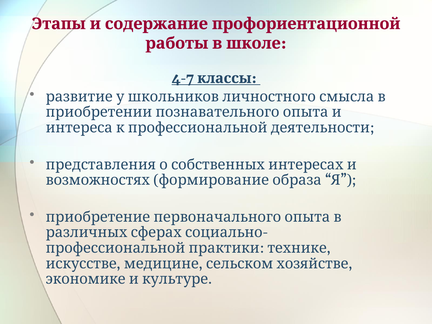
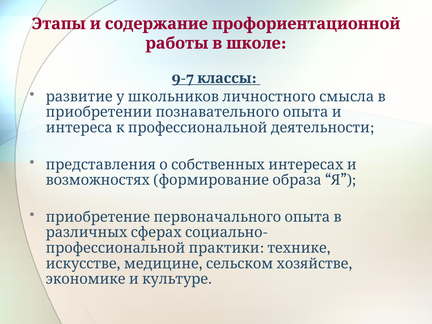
4-7: 4-7 -> 9-7 (183, 78)
